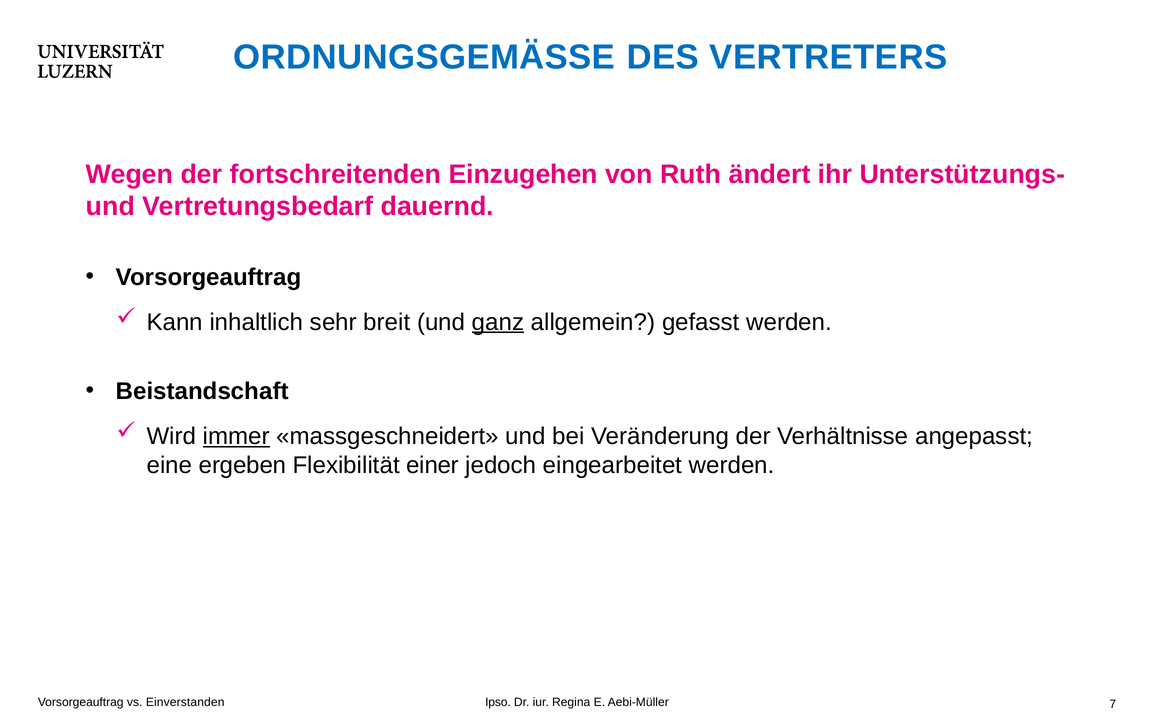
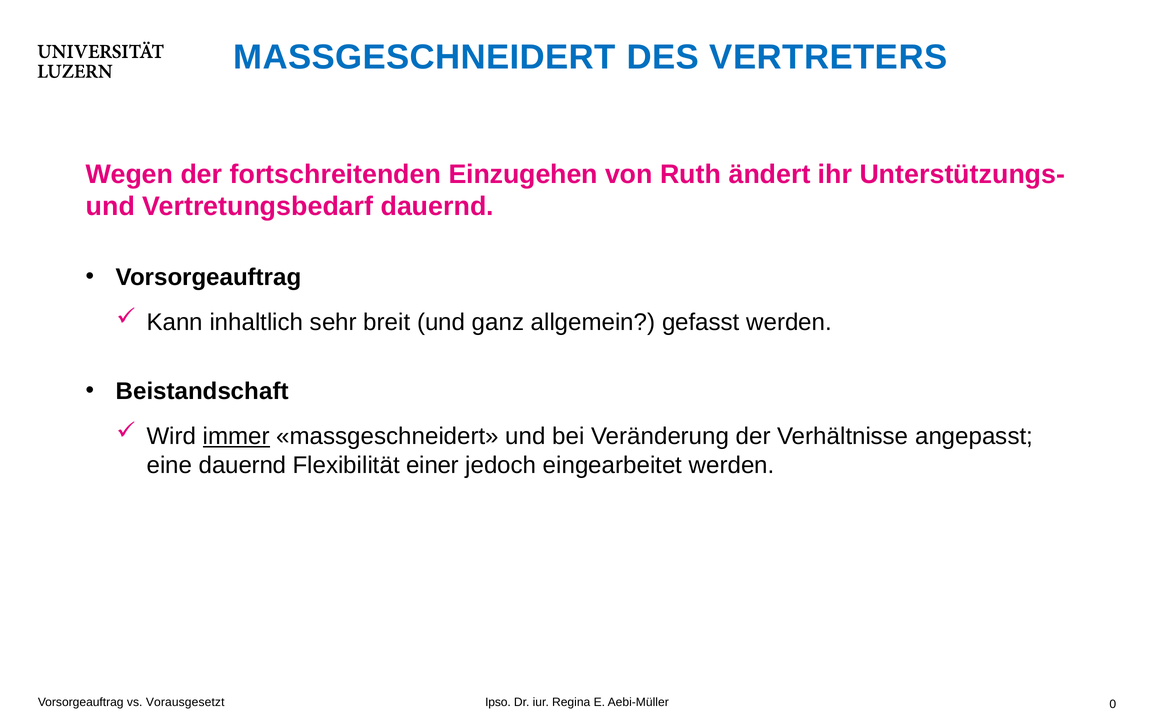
ORDNUNGSGEMÄSSE: ORDNUNGSGEMÄSSE -> MASSGESCHNEIDERT (424, 57)
ganz underline: present -> none (498, 322)
eine ergeben: ergeben -> dauernd (243, 465)
Einverstanden: Einverstanden -> Vorausgesetzt (185, 703)
7: 7 -> 0 (1113, 704)
